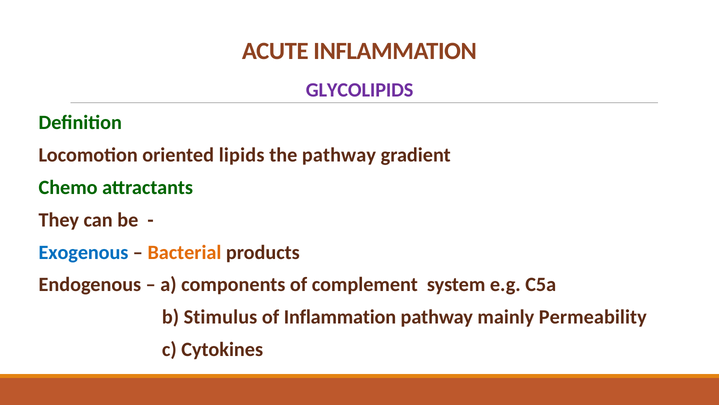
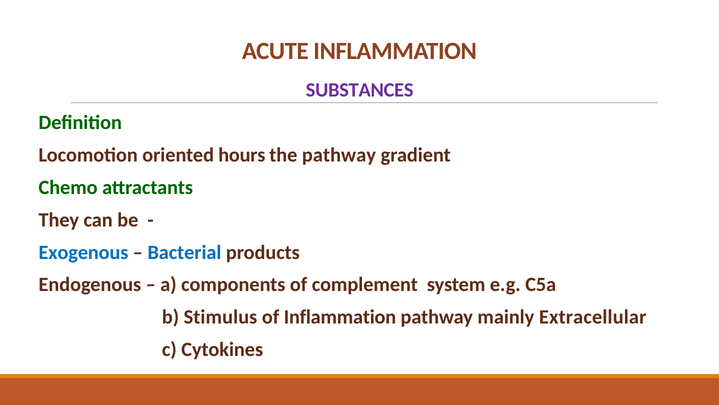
GLYCOLIPIDS: GLYCOLIPIDS -> SUBSTANCES (360, 90)
lipids: lipids -> hours (242, 155)
Bacterial colour: orange -> blue (184, 252)
Permeability: Permeability -> Extracellular (593, 317)
